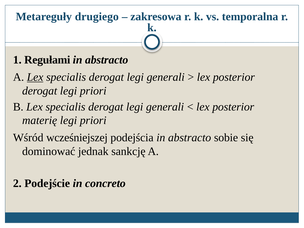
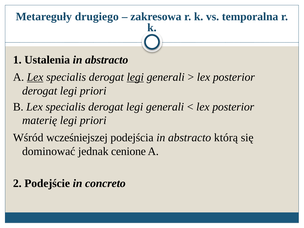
Regułami: Regułami -> Ustalenia (47, 60)
legi underline: none -> present (135, 77)
sobie: sobie -> którą (226, 138)
sankcję: sankcję -> cenione (128, 151)
